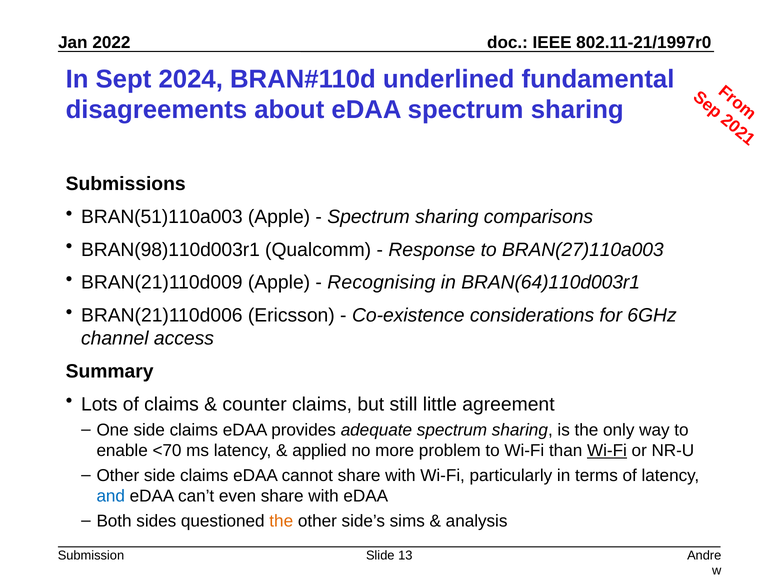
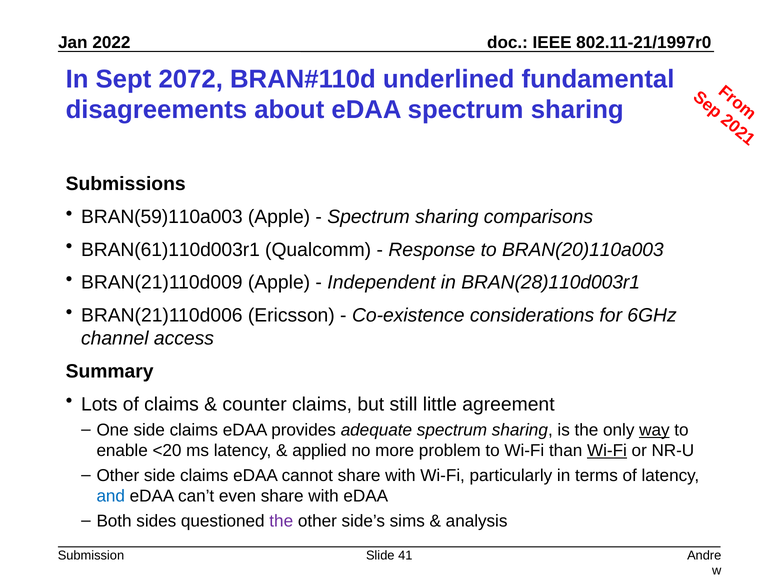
2024: 2024 -> 2072 (191, 79)
BRAN(51)110a003: BRAN(51)110a003 -> BRAN(59)110a003 (162, 217)
BRAN(98)110d003r1: BRAN(98)110d003r1 -> BRAN(61)110d003r1 (170, 250)
BRAN(27)110a003: BRAN(27)110a003 -> BRAN(20)110a003 (583, 250)
Recognising: Recognising -> Independent (381, 283)
BRAN(64)110d003r1: BRAN(64)110d003r1 -> BRAN(28)110d003r1 (551, 283)
way underline: none -> present (654, 430)
<70: <70 -> <20 (167, 451)
the colour: orange -> purple (281, 521)
13: 13 -> 41 (405, 555)
